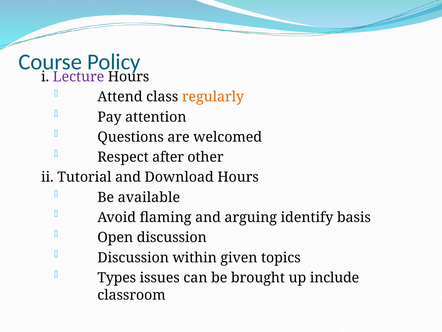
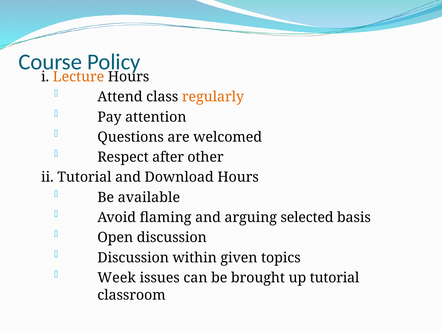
Lecture colour: purple -> orange (79, 77)
identify: identify -> selected (307, 217)
Types: Types -> Week (117, 277)
up include: include -> tutorial (335, 277)
